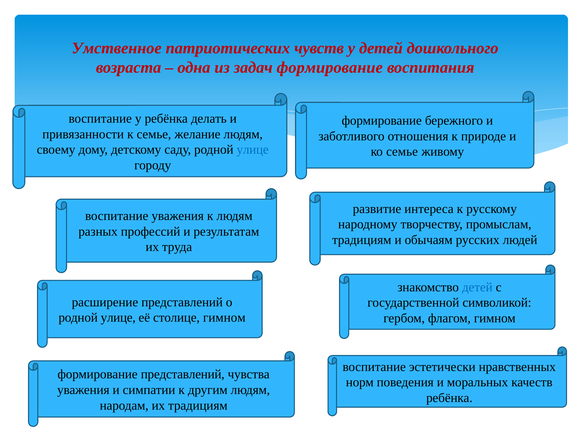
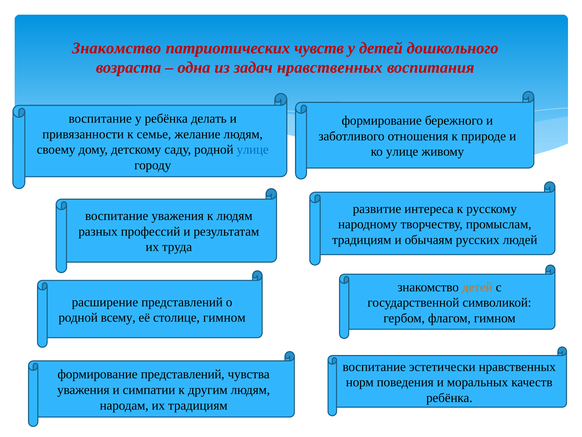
Умственное: Умственное -> Знакомство (117, 48)
задач формирование: формирование -> нравственных (330, 68)
ко семье: семье -> улице (402, 151)
детей colour: blue -> orange (477, 287)
улице: улице -> всему (118, 317)
